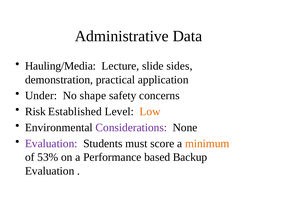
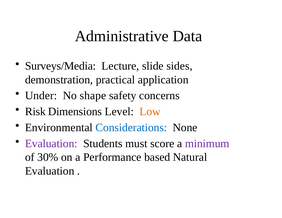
Hauling/Media: Hauling/Media -> Surveys/Media (60, 66)
Established: Established -> Dimensions (75, 112)
Considerations colour: purple -> blue (131, 127)
minimum colour: orange -> purple (207, 143)
53%: 53% -> 30% (48, 157)
Backup: Backup -> Natural (190, 157)
